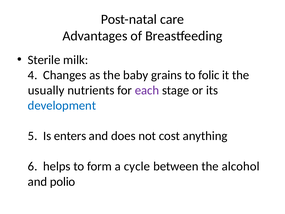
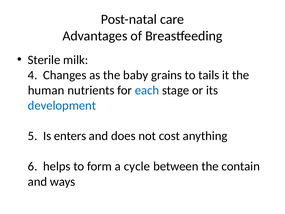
folic: folic -> tails (209, 75)
usually: usually -> human (46, 90)
each colour: purple -> blue (147, 90)
alcohol: alcohol -> contain (241, 166)
polio: polio -> ways (63, 181)
